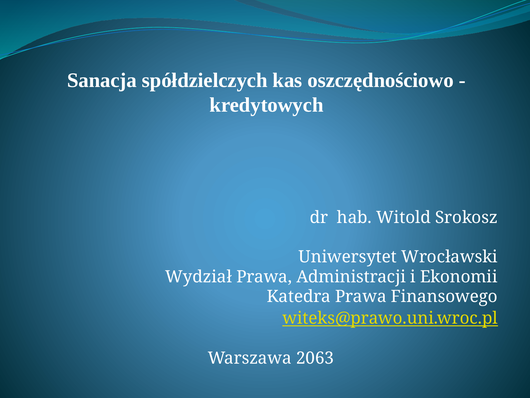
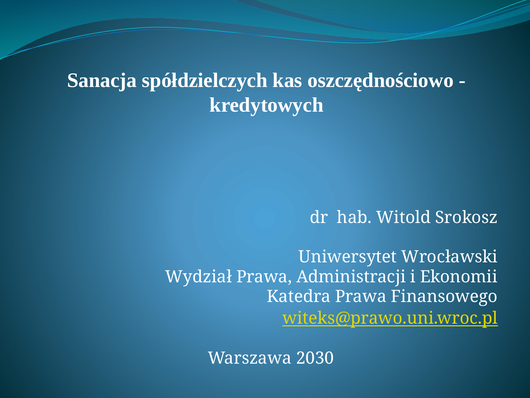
2063: 2063 -> 2030 (315, 358)
